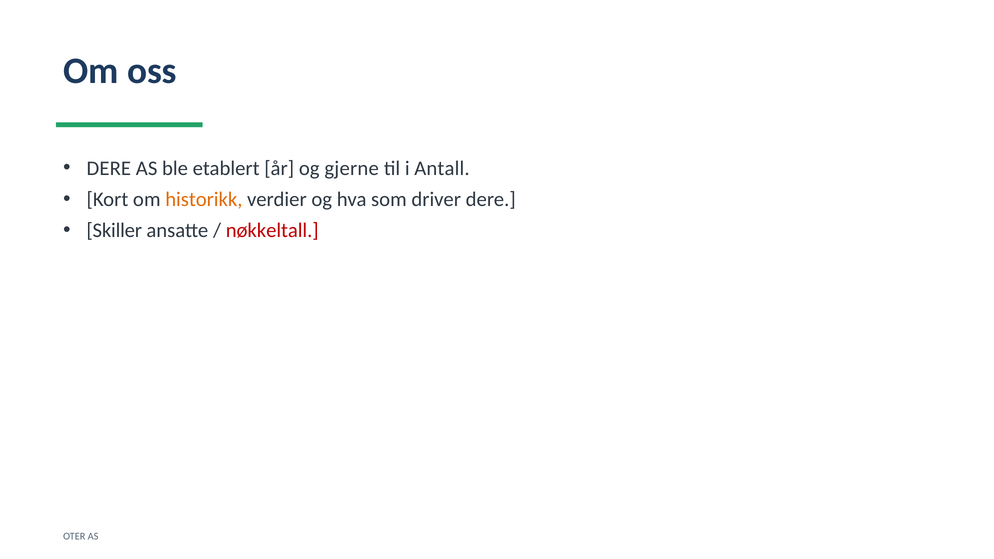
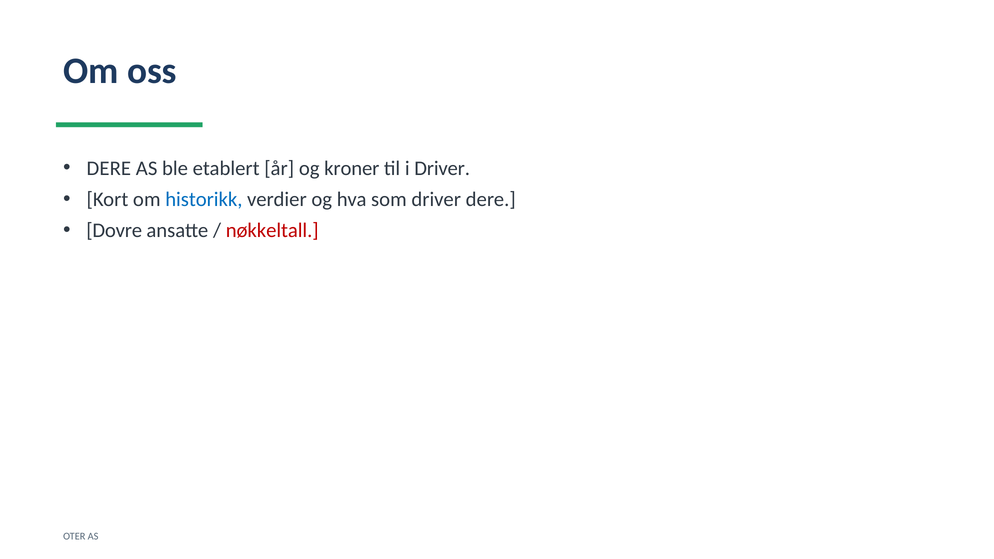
gjerne: gjerne -> kroner (352, 168)
i Antall: Antall -> Driver (442, 168)
historikk colour: orange -> blue (204, 199)
Skiller: Skiller -> Dovre (114, 231)
